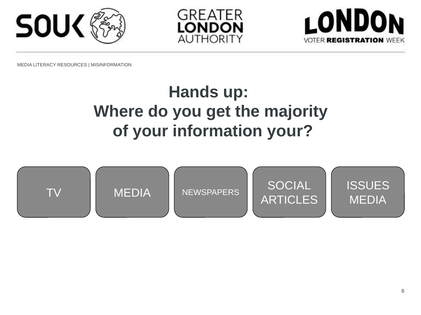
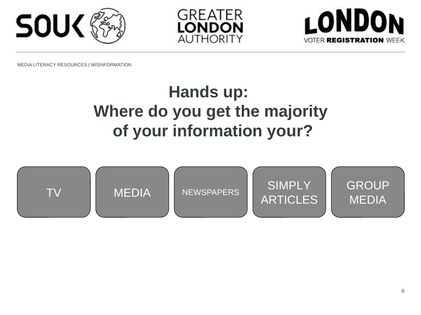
SOCIAL: SOCIAL -> SIMPLY (289, 186)
ISSUES: ISSUES -> GROUP (368, 186)
